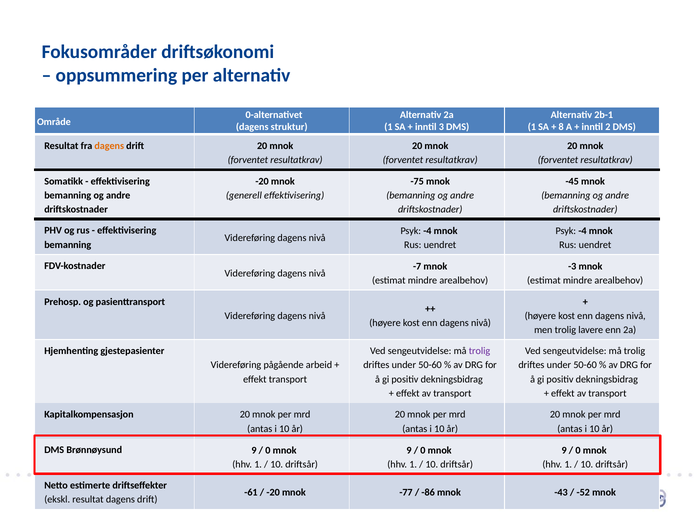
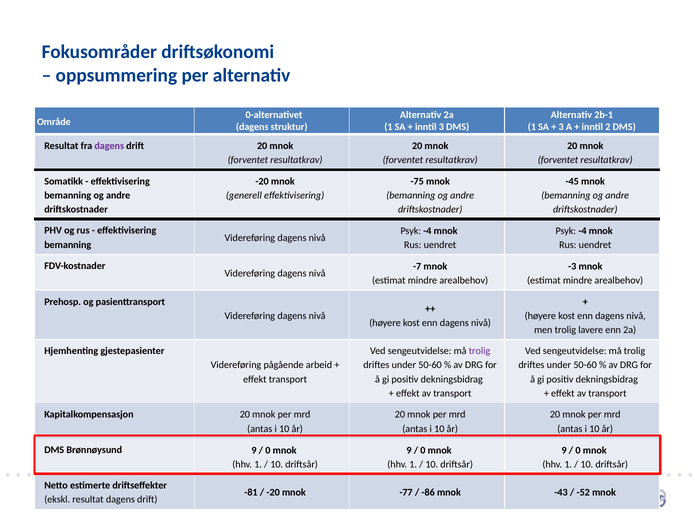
8: 8 -> 3 (561, 127)
dagens colour: orange -> purple (109, 146)
-61: -61 -> -81 (251, 493)
